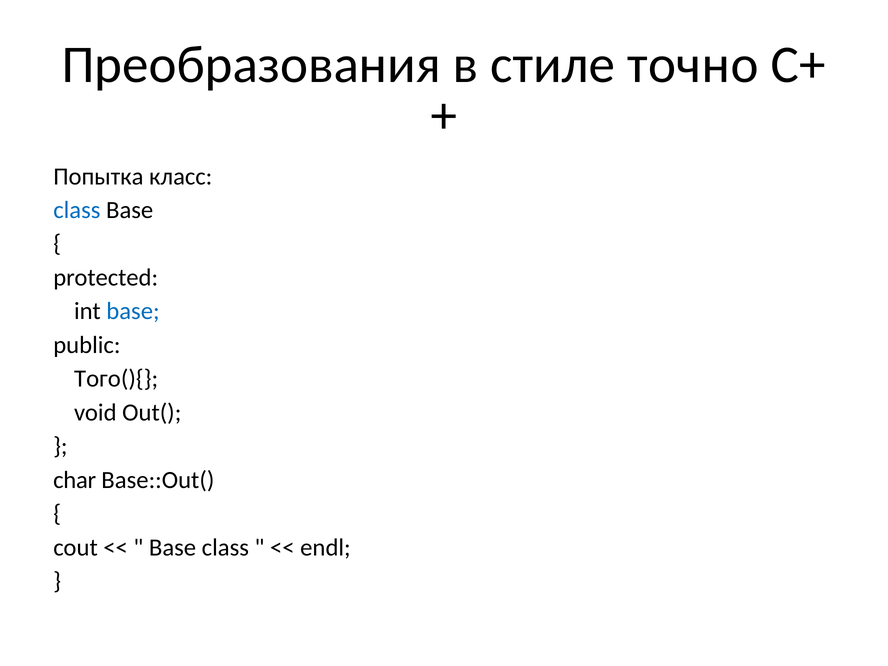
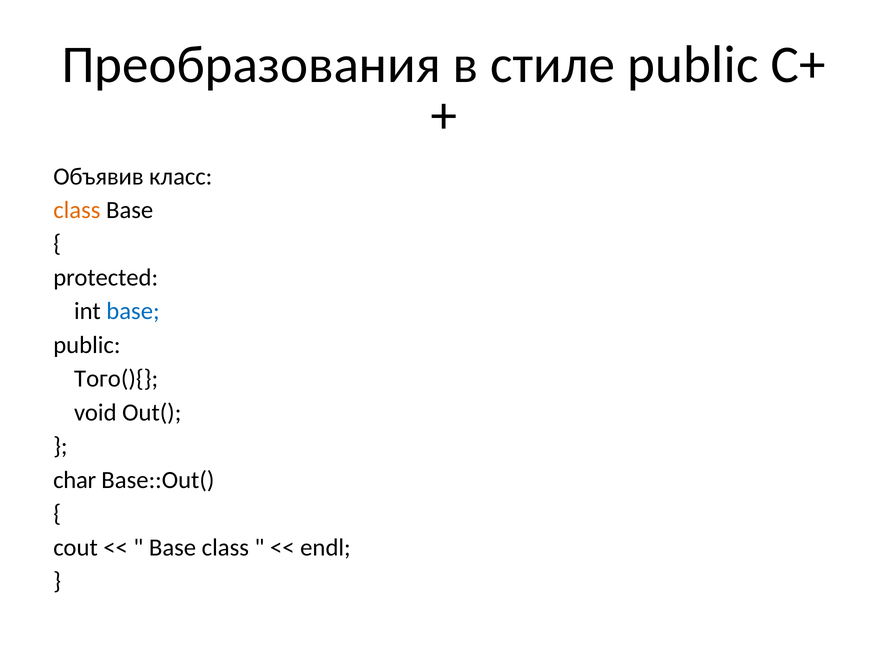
стиле точно: точно -> public (693, 65)
Попытка: Попытка -> Объявив (98, 176)
class colour: blue -> orange (77, 210)
